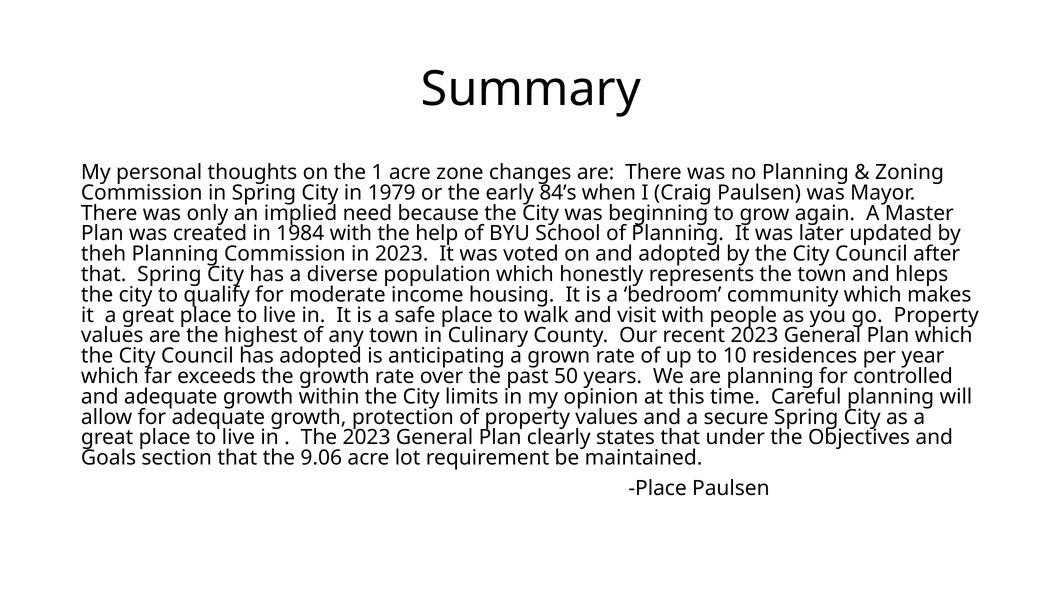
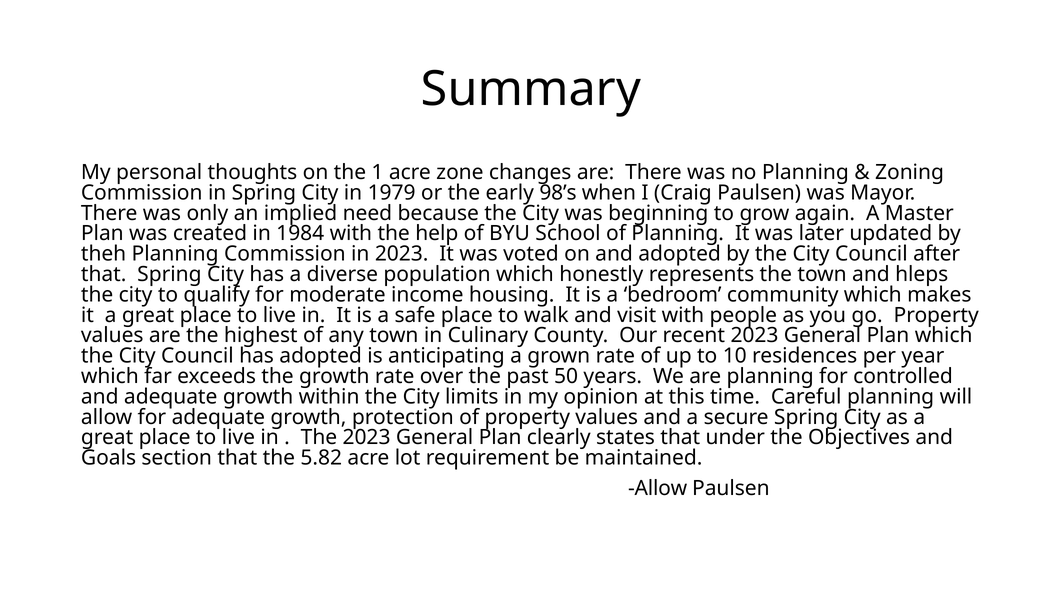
84’s: 84’s -> 98’s (558, 193)
9.06: 9.06 -> 5.82 (321, 458)
Place: Place -> Allow (658, 489)
